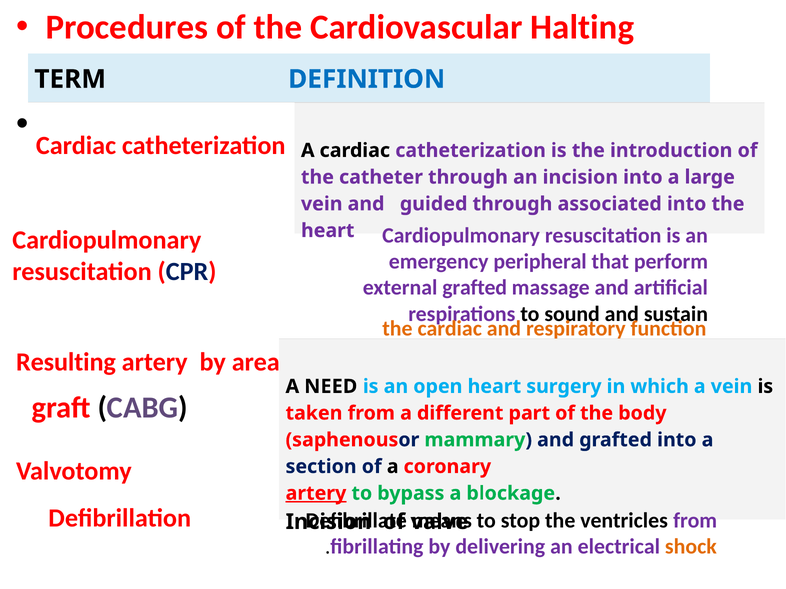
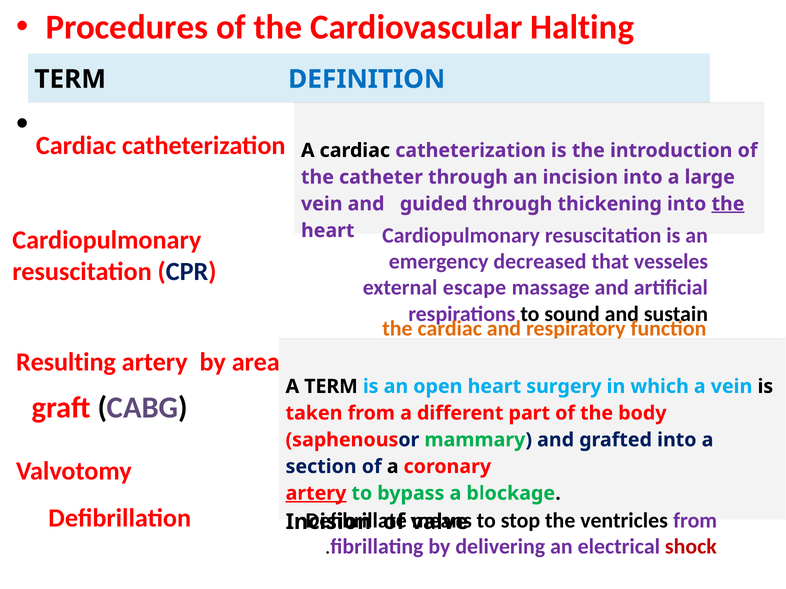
associated: associated -> thickening (610, 204)
the underline: none -> present (728, 204)
peripheral: peripheral -> decreased (540, 262)
perform: perform -> vesseles (671, 262)
external grafted: grafted -> escape (474, 288)
A NEED: NEED -> TERM (331, 387)
shock colour: orange -> red (691, 547)
